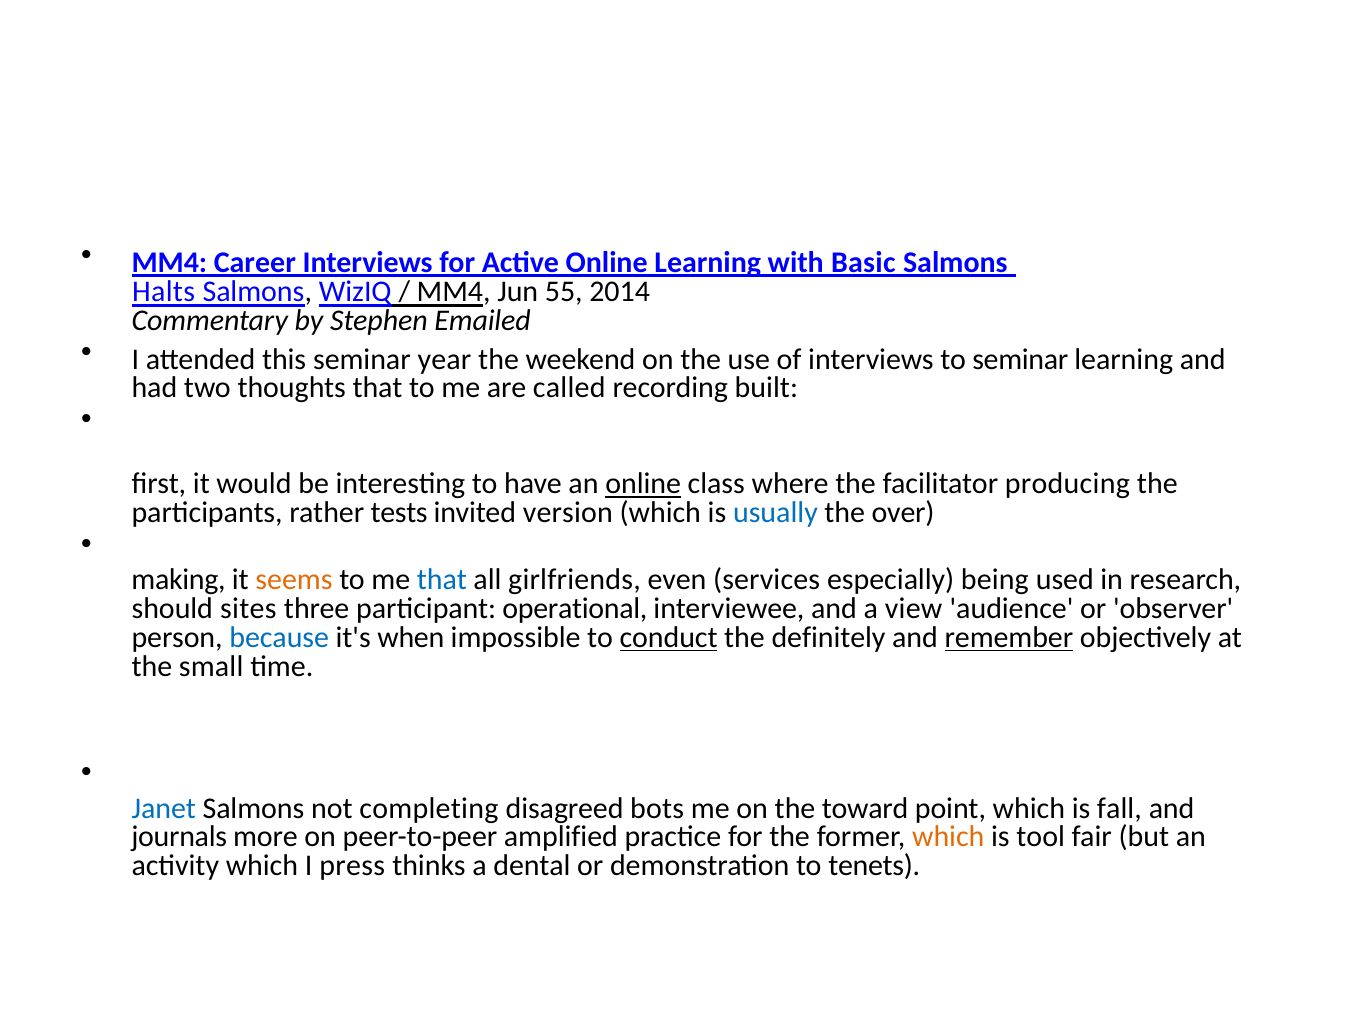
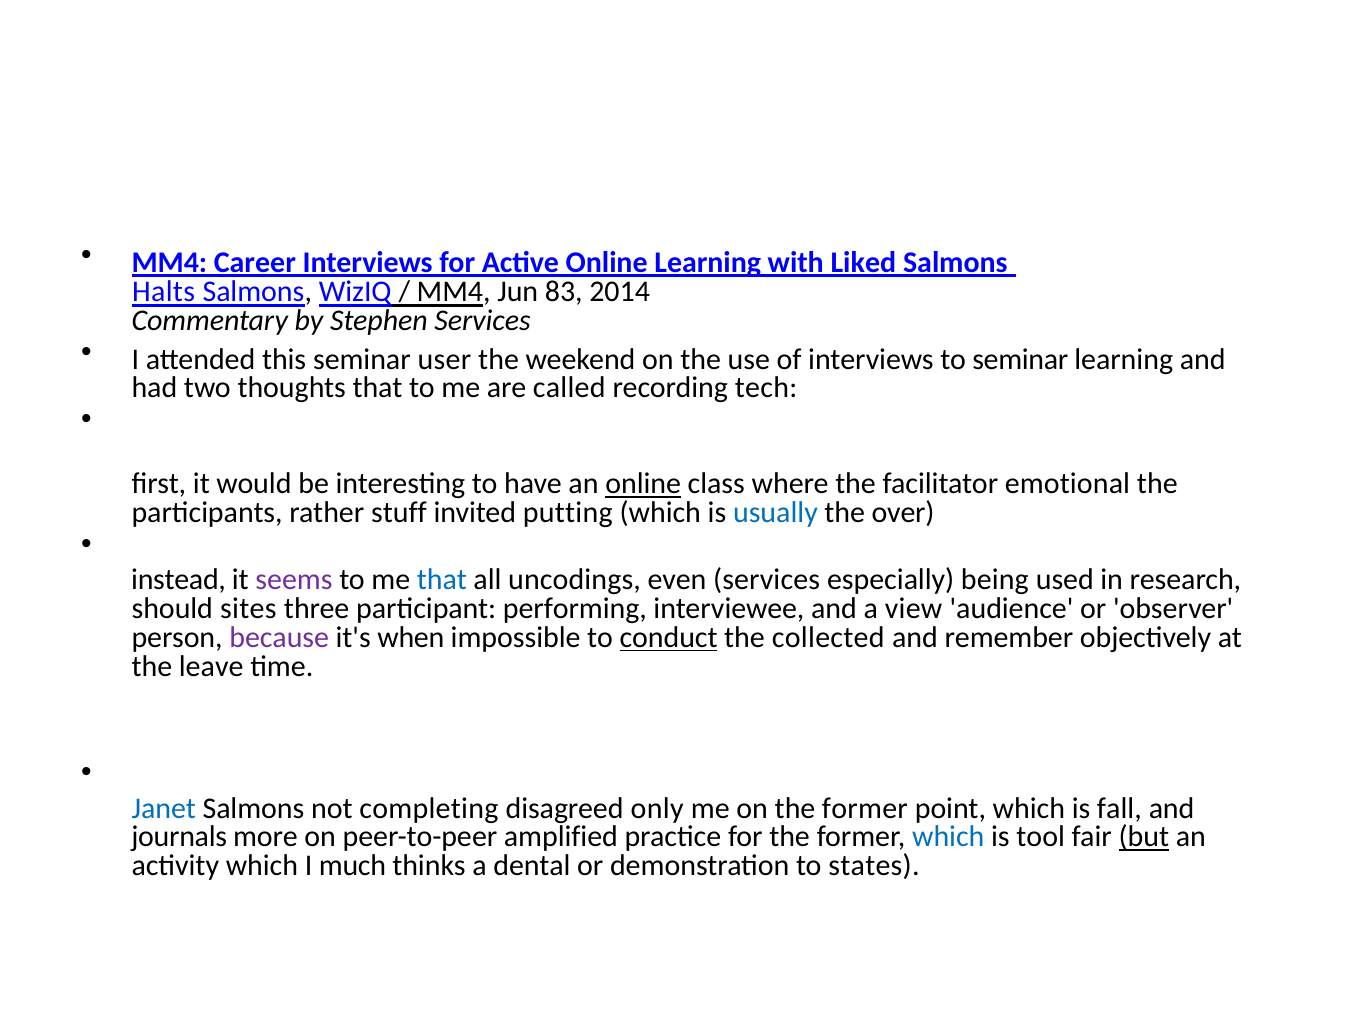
Basic: Basic -> Liked (863, 262)
55: 55 -> 83 (564, 292)
Stephen Emailed: Emailed -> Services (483, 321)
year: year -> user (444, 359)
built: built -> tech (766, 388)
producing: producing -> emotional (1067, 484)
tests: tests -> stuff (399, 513)
version: version -> putting (568, 513)
making: making -> instead (179, 580)
seems colour: orange -> purple (294, 580)
girlfriends: girlfriends -> uncodings (575, 580)
operational: operational -> performing (575, 609)
because colour: blue -> purple (279, 637)
definitely: definitely -> collected (828, 637)
remember underline: present -> none (1009, 637)
small: small -> leave (211, 666)
bots: bots -> only (657, 808)
on the toward: toward -> former (865, 808)
which colour: orange -> blue (948, 837)
but underline: none -> present (1144, 837)
press: press -> much (352, 865)
tenets: tenets -> states (874, 865)
